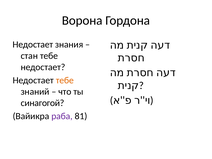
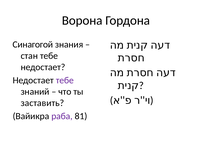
Недостает: Недостает -> Синагогой (33, 44)
тебе colour: orange -> purple (65, 80)
синагогой: синагогой -> заставить (42, 103)
